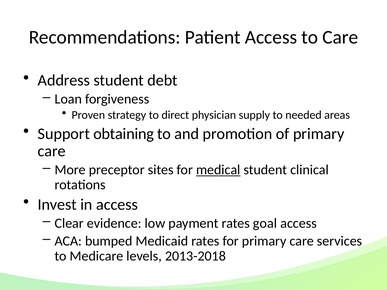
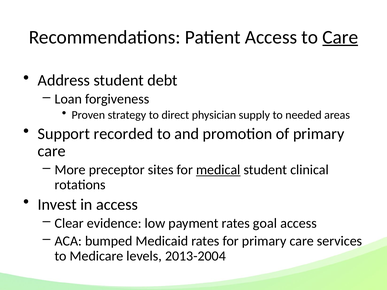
Care underline: none -> present (340, 37)
obtaining: obtaining -> recorded (124, 134)
2013-2018: 2013-2018 -> 2013-2004 (195, 256)
